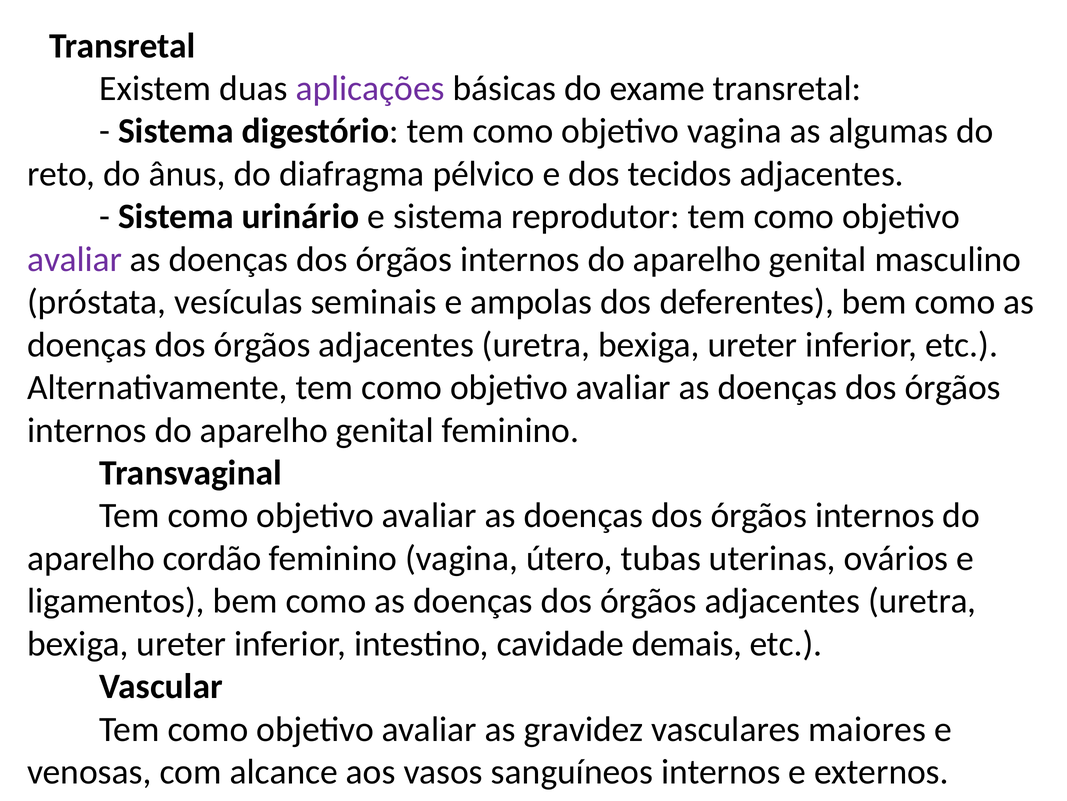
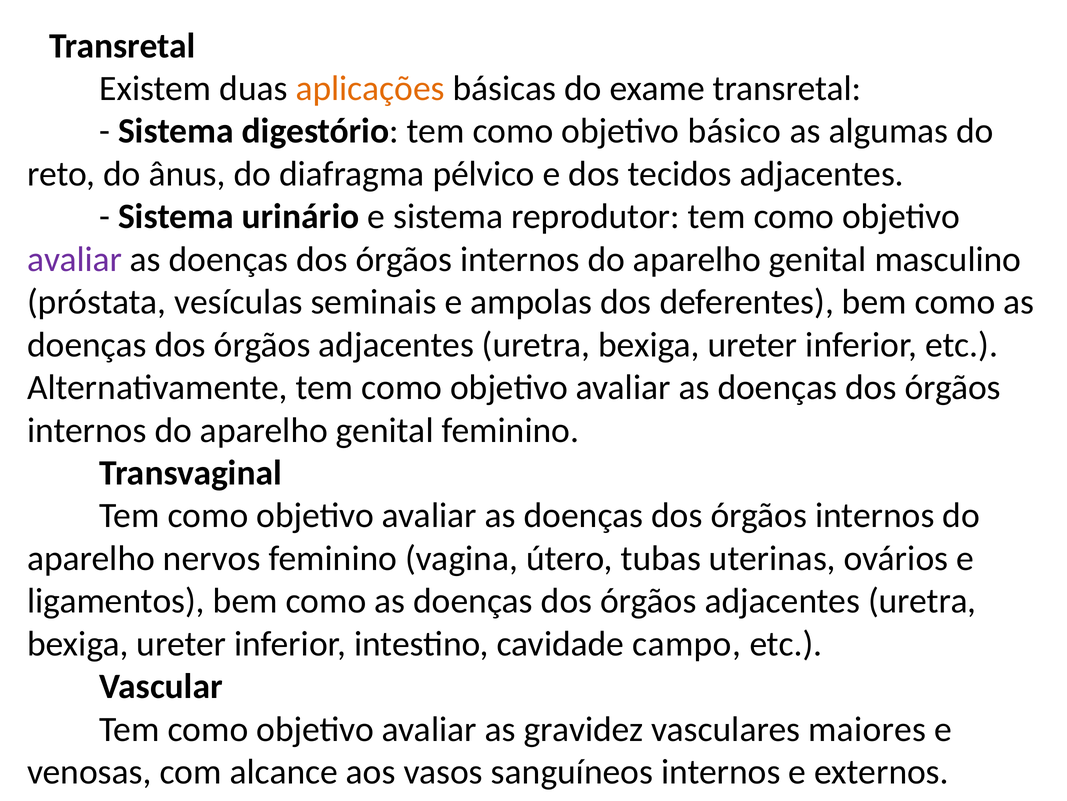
aplicações colour: purple -> orange (370, 88)
objetivo vagina: vagina -> básico (734, 131)
cordão: cordão -> nervos (212, 558)
demais: demais -> campo (687, 643)
